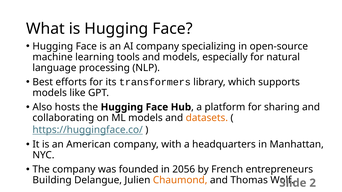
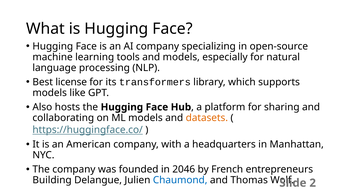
efforts: efforts -> license (71, 82)
2056: 2056 -> 2046 (184, 170)
Chaumond colour: orange -> blue (180, 181)
